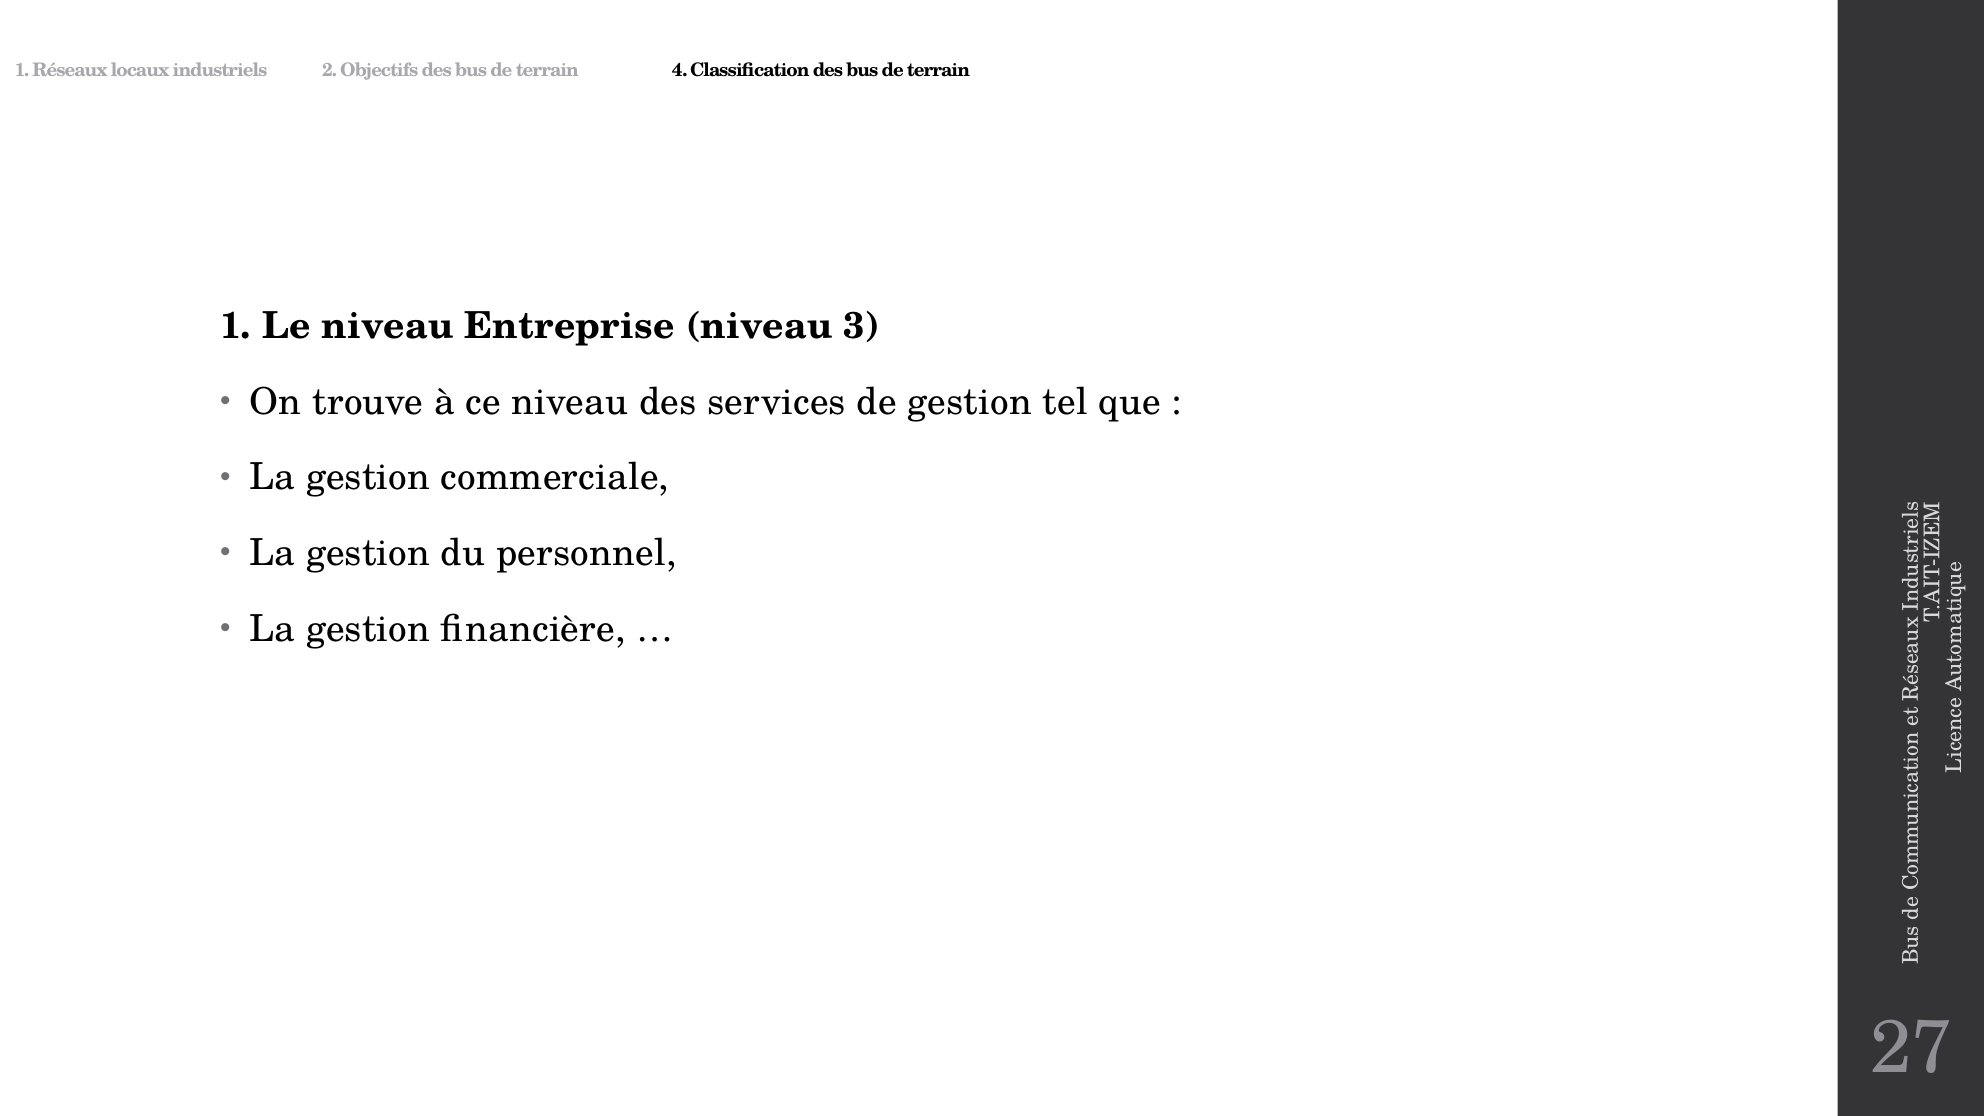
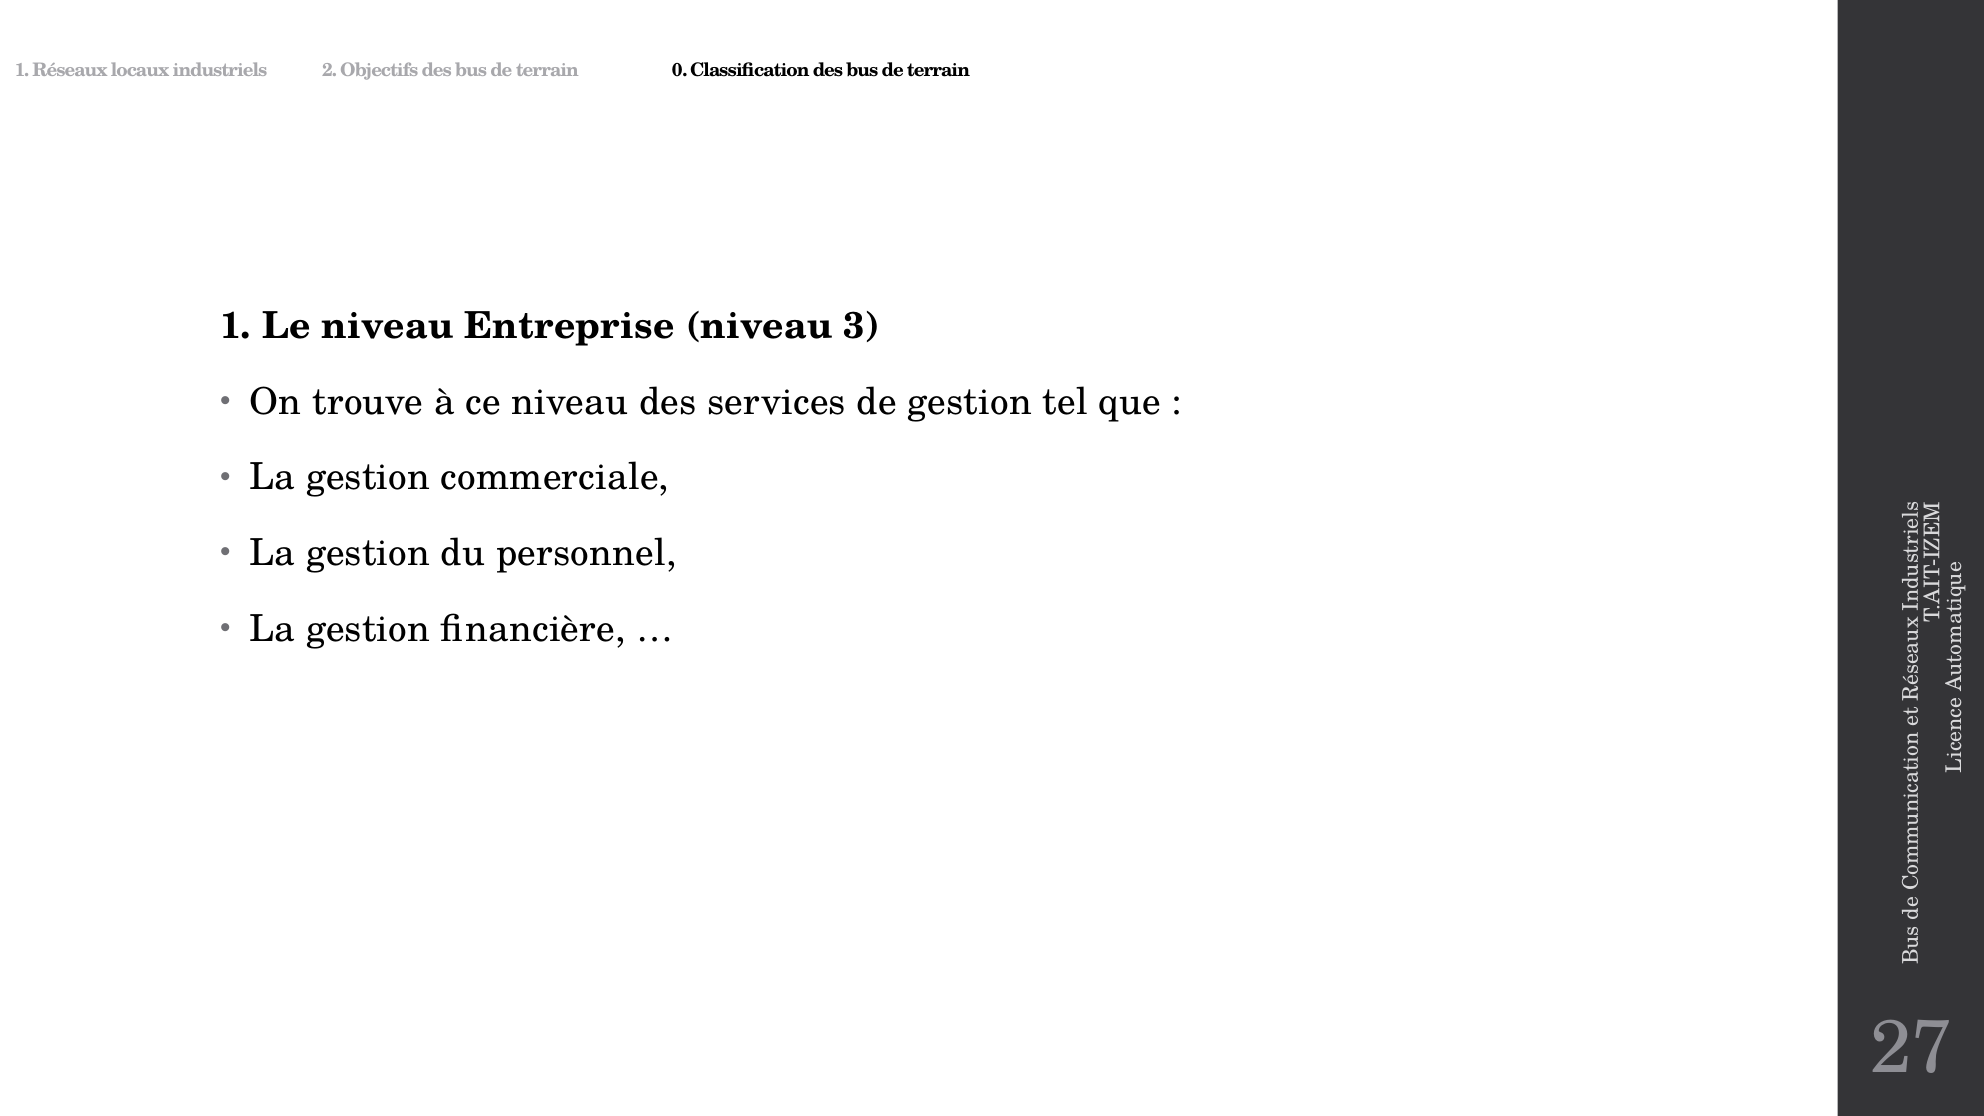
4: 4 -> 0 (680, 71)
